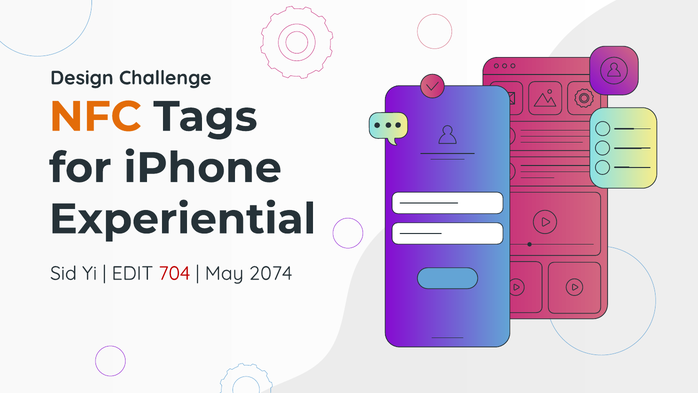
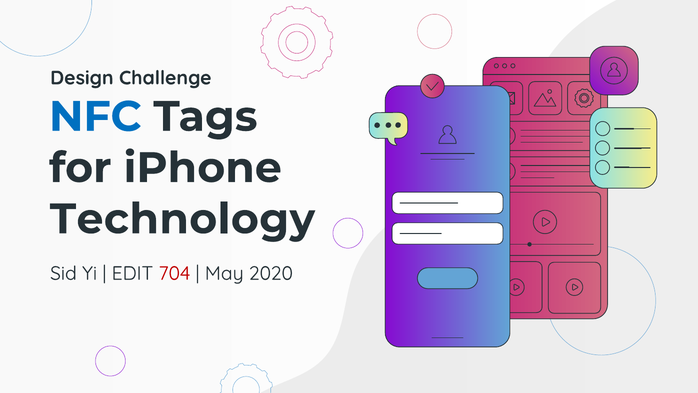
NFC colour: orange -> blue (95, 117)
Experiential: Experiential -> Technology (182, 219)
2074: 2074 -> 2020 (271, 273)
